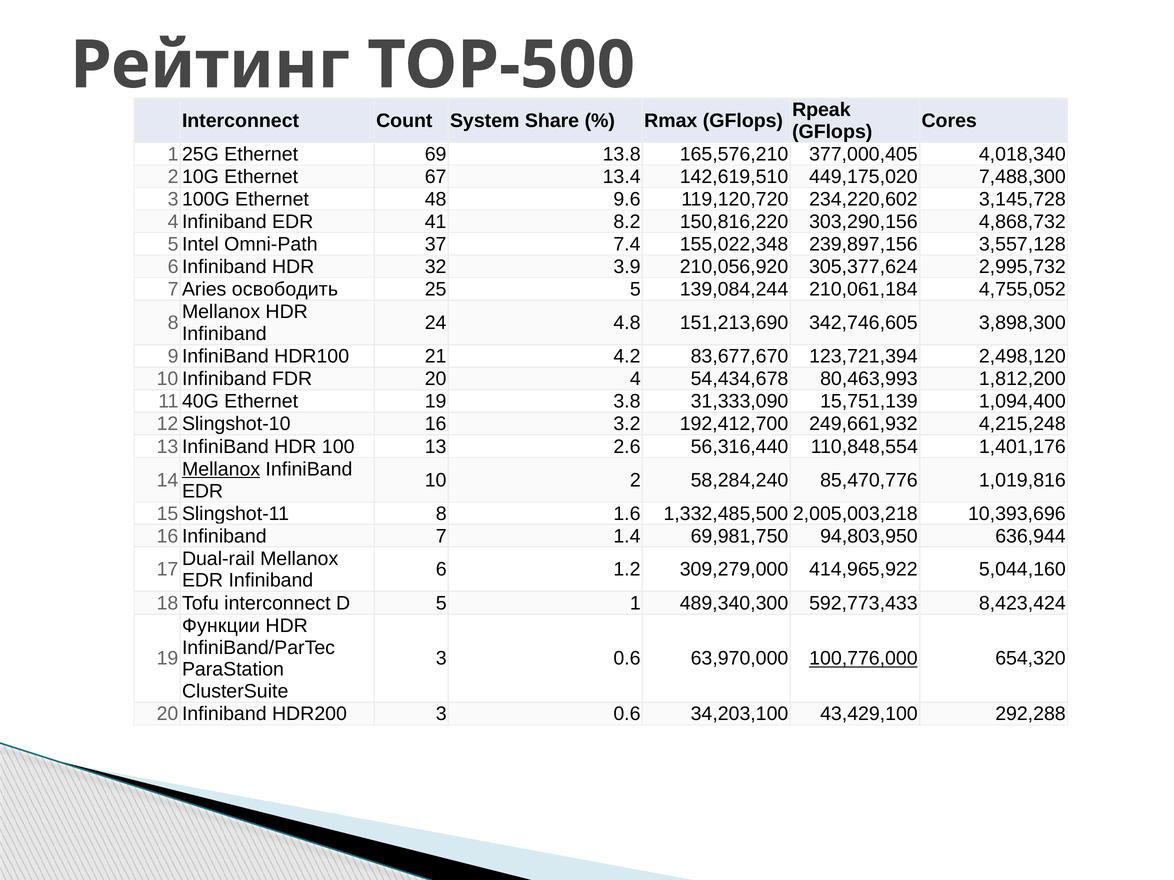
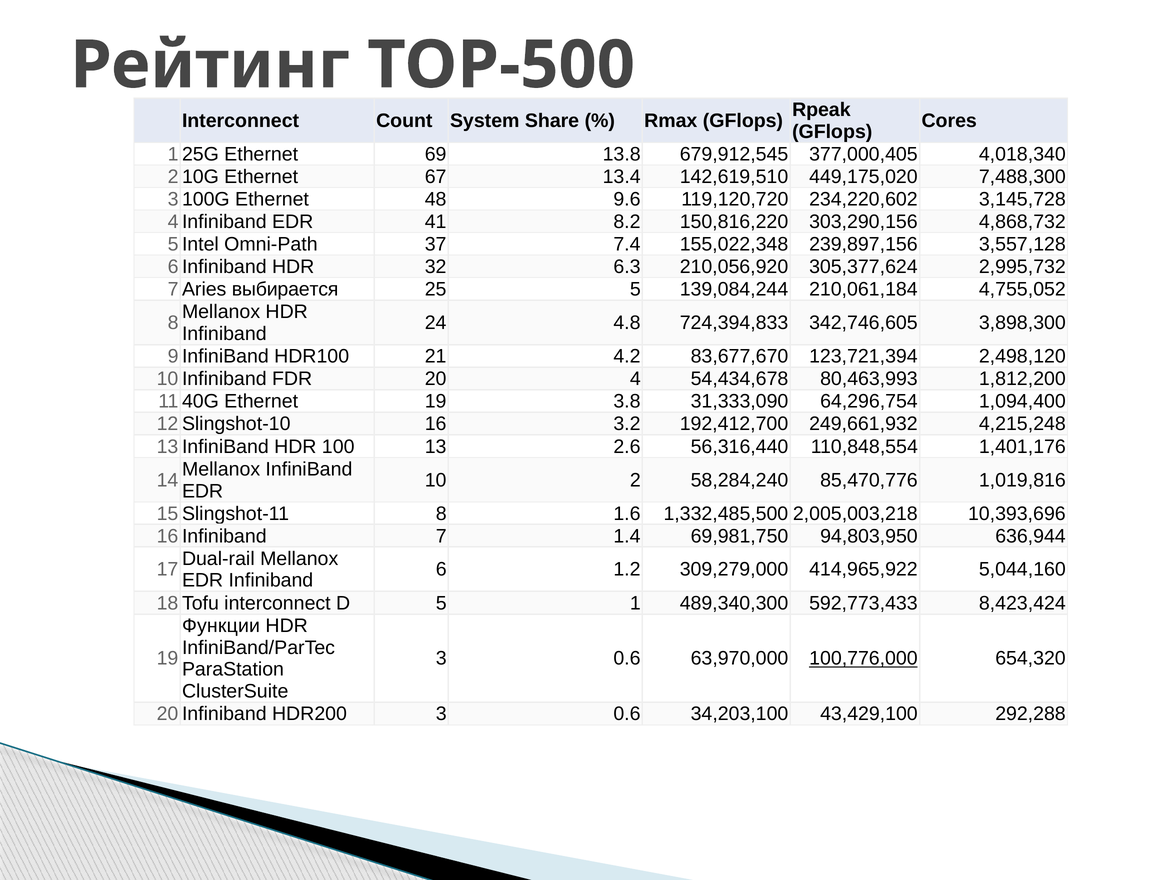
165,576,210: 165,576,210 -> 679,912,545 (734, 154)
3.9: 3.9 -> 6.3 (627, 267)
освободить: освободить -> выбирается (285, 289)
151,213,690: 151,213,690 -> 724,394,833 (734, 323)
15,751,139: 15,751,139 -> 64,296,754 (869, 402)
Mellanox underline: present -> none (221, 469)
